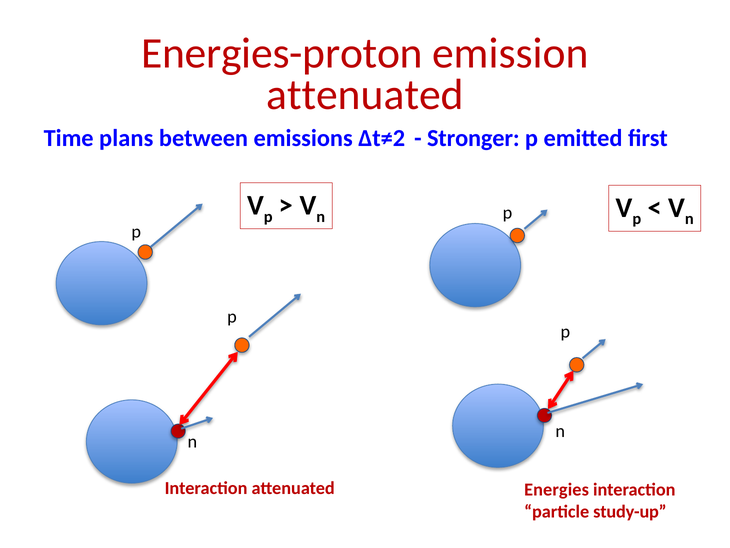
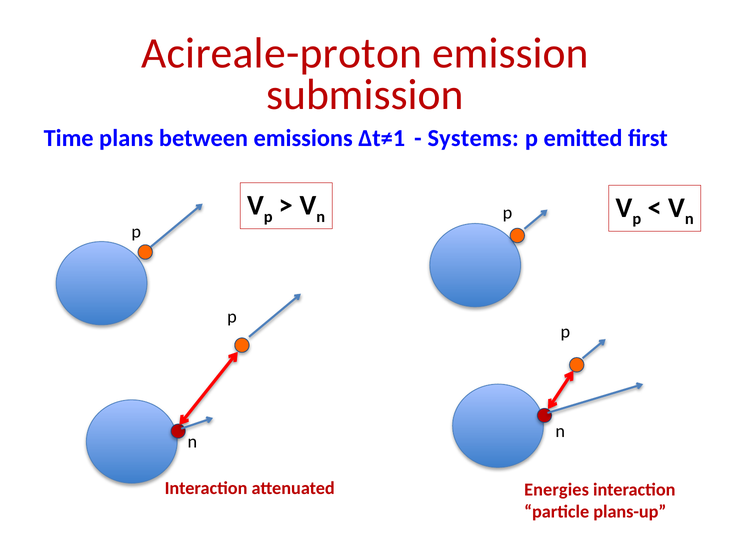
Energies-proton: Energies-proton -> Acireale-proton (282, 53)
attenuated: attenuated -> submission (365, 95)
Δt≠2: Δt≠2 -> Δt≠1 (382, 138)
Stronger: Stronger -> Systems (473, 138)
study-up: study-up -> plans-up (630, 511)
